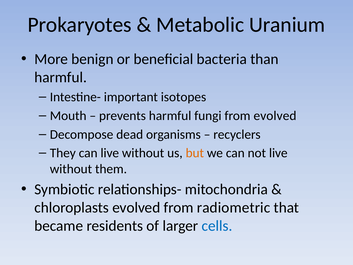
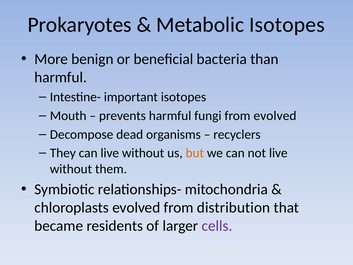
Metabolic Uranium: Uranium -> Isotopes (287, 25)
radiometric: radiometric -> distribution (234, 207)
cells colour: blue -> purple (217, 226)
